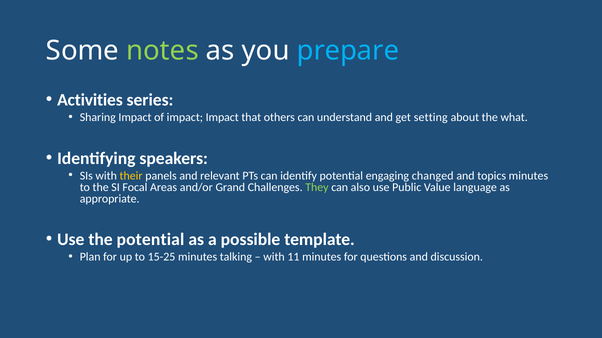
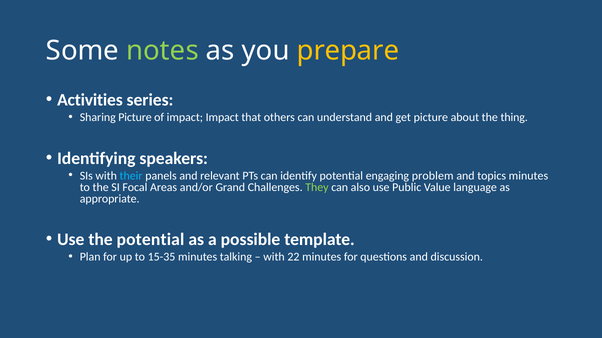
prepare colour: light blue -> yellow (348, 51)
Sharing Impact: Impact -> Picture (135, 118)
get setting: setting -> picture (431, 118)
what: what -> thing (514, 118)
their colour: yellow -> light blue (131, 176)
changed: changed -> problem (433, 176)
15-25: 15-25 -> 15-35 (162, 257)
11: 11 -> 22 (293, 257)
